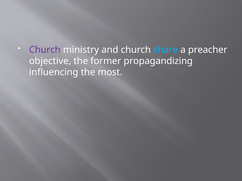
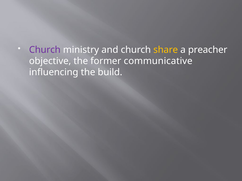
share colour: light blue -> yellow (166, 50)
propagandizing: propagandizing -> communicative (158, 61)
most: most -> build (110, 72)
